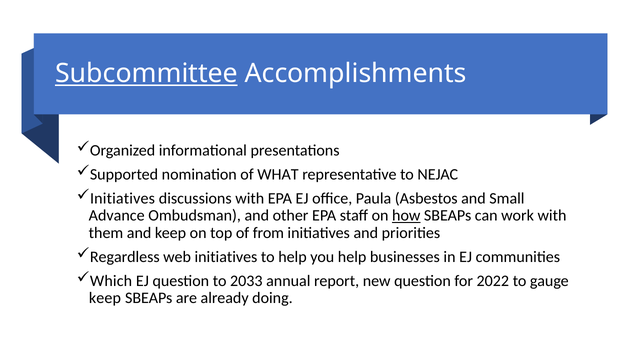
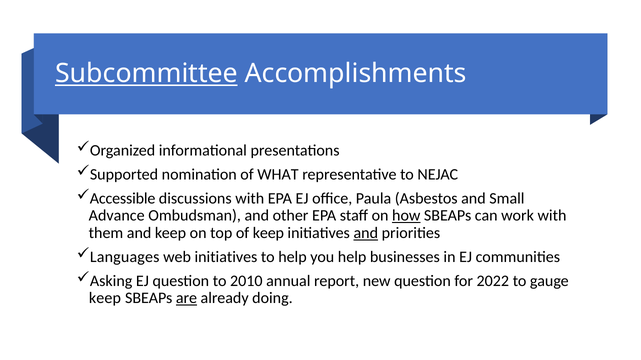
Initiatives: Initiatives -> Accessible (123, 199)
of from: from -> keep (268, 233)
and underline: none -> present (366, 233)
Regardless: Regardless -> Languages (125, 257)
Which: Which -> Asking (111, 281)
2033: 2033 -> 2010 (246, 281)
are underline: none -> present (186, 299)
